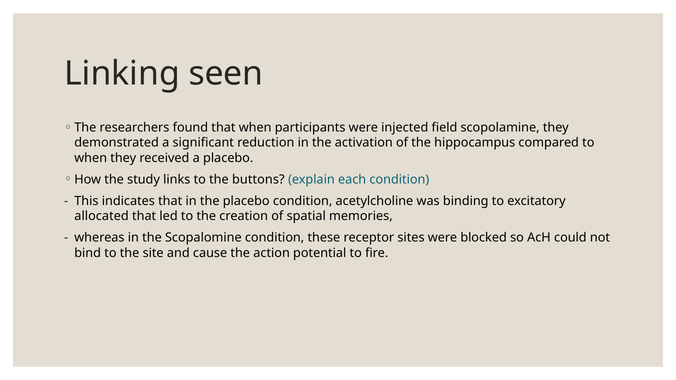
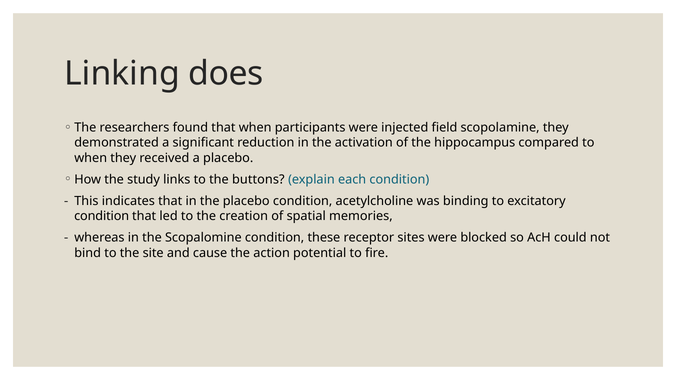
seen: seen -> does (226, 73)
allocated: allocated -> condition (102, 216)
